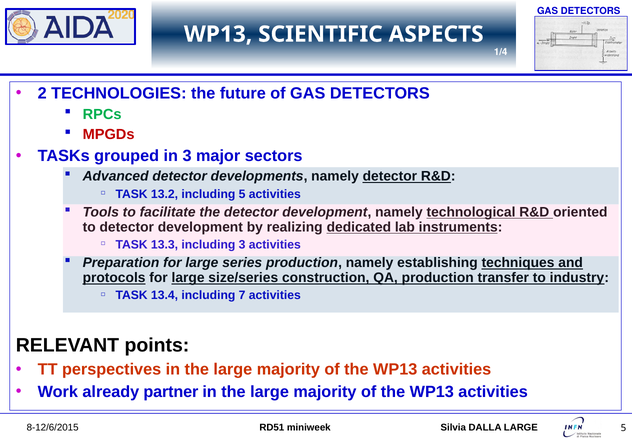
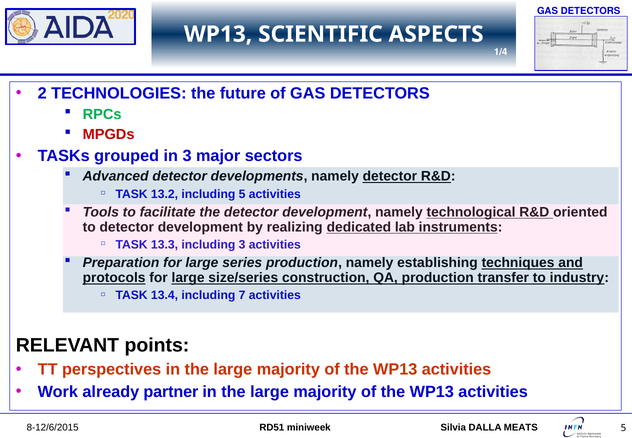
DALLA LARGE: LARGE -> MEATS (521, 427)
